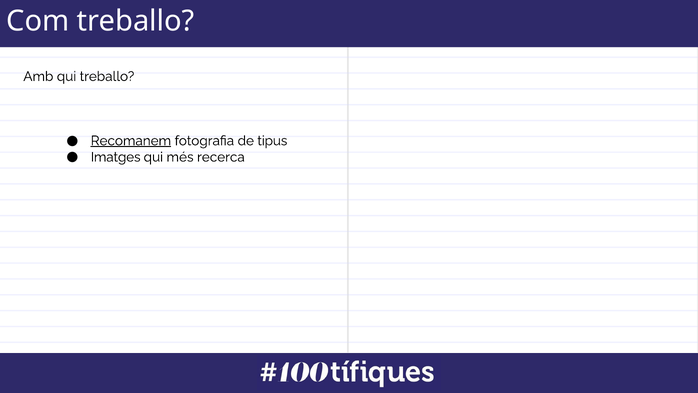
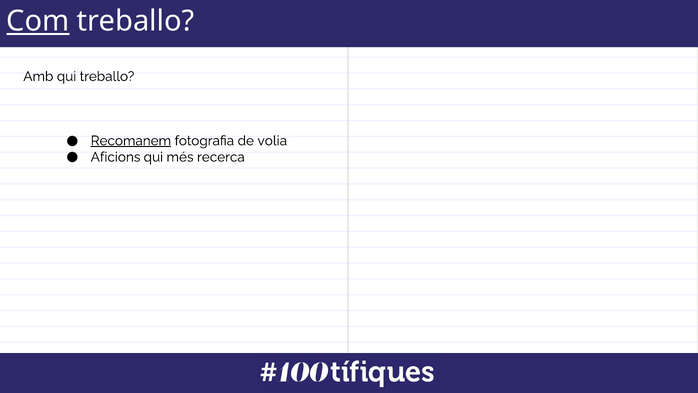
Com underline: none -> present (38, 21)
tipus: tipus -> volia (272, 141)
Imatges: Imatges -> Aficions (116, 157)
